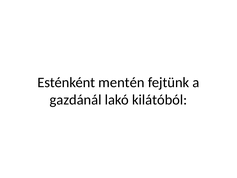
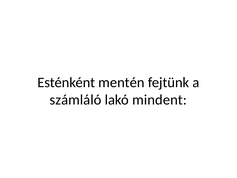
gazdánál: gazdánál -> számláló (76, 100)
kilátóból: kilátóból -> mindent (160, 100)
